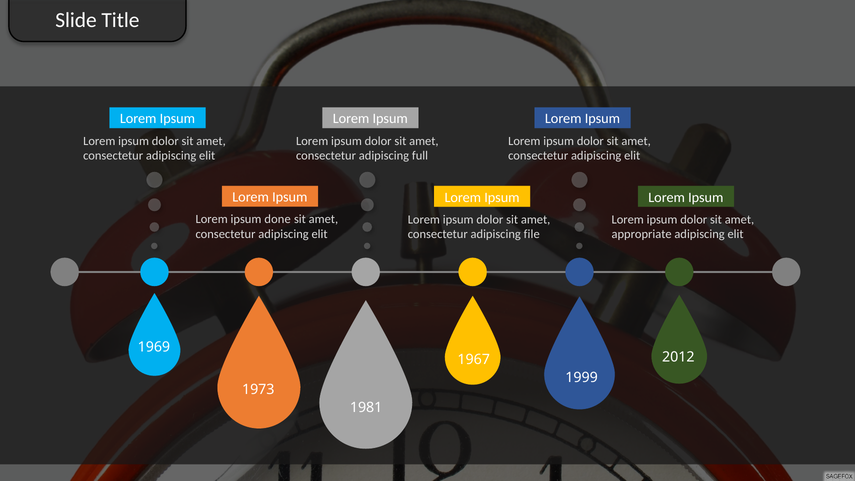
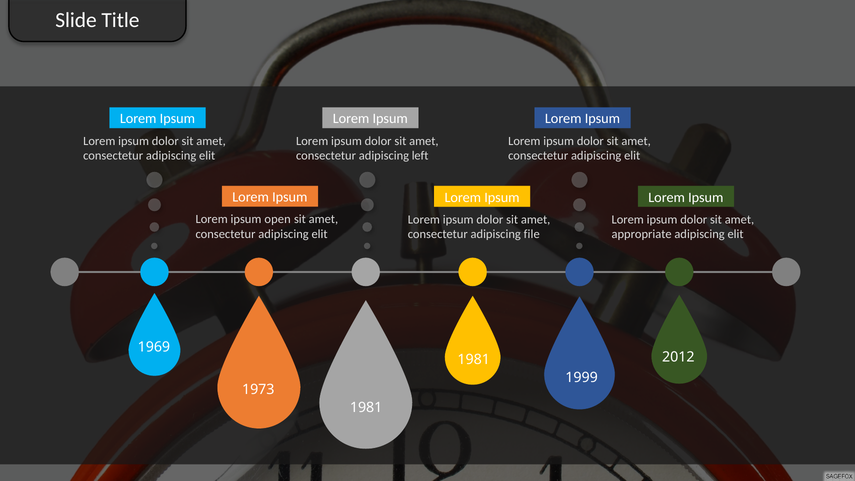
full: full -> left (420, 156)
done: done -> open (278, 219)
1967: 1967 -> 1981 (474, 360)
